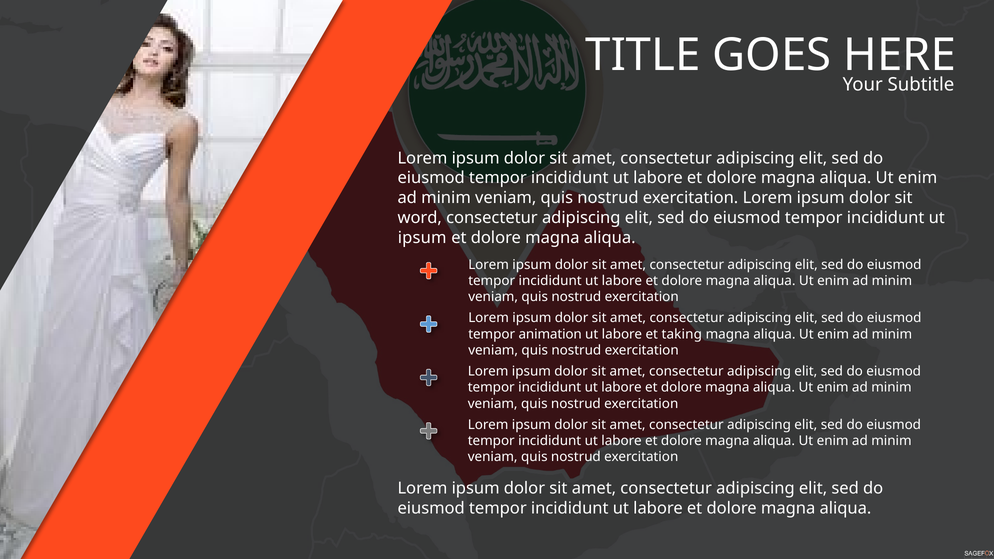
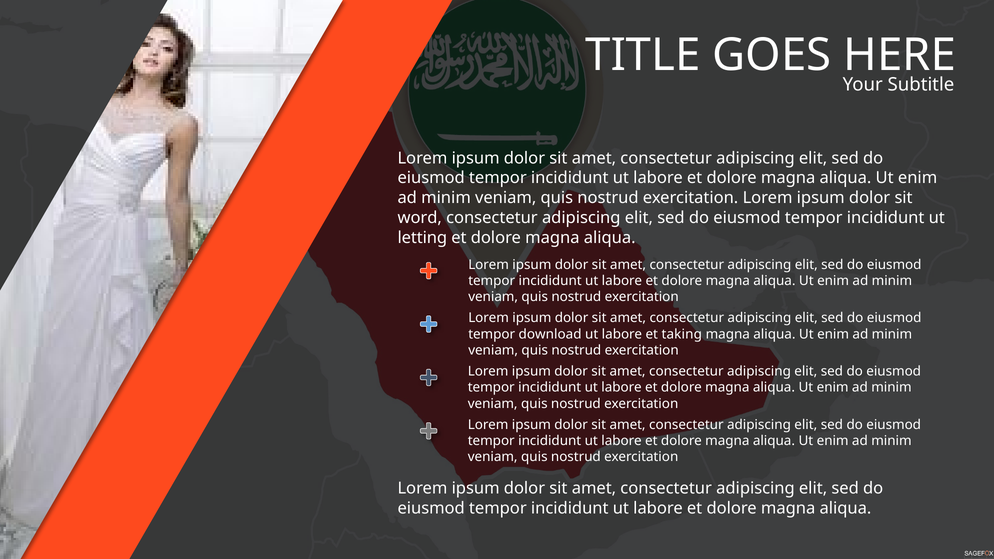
ipsum: ipsum -> letting (422, 238)
animation: animation -> download (550, 334)
